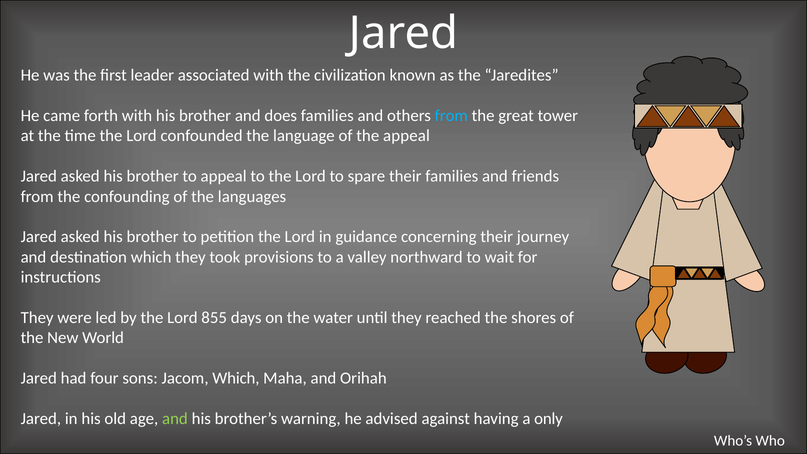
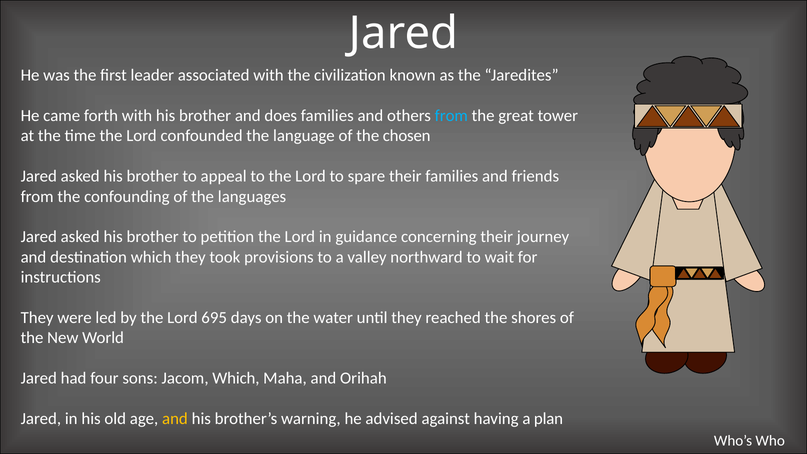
the appeal: appeal -> chosen (407, 136)
855: 855 -> 695 (214, 318)
and colour: light green -> yellow (175, 418)
only: only -> plan (549, 418)
